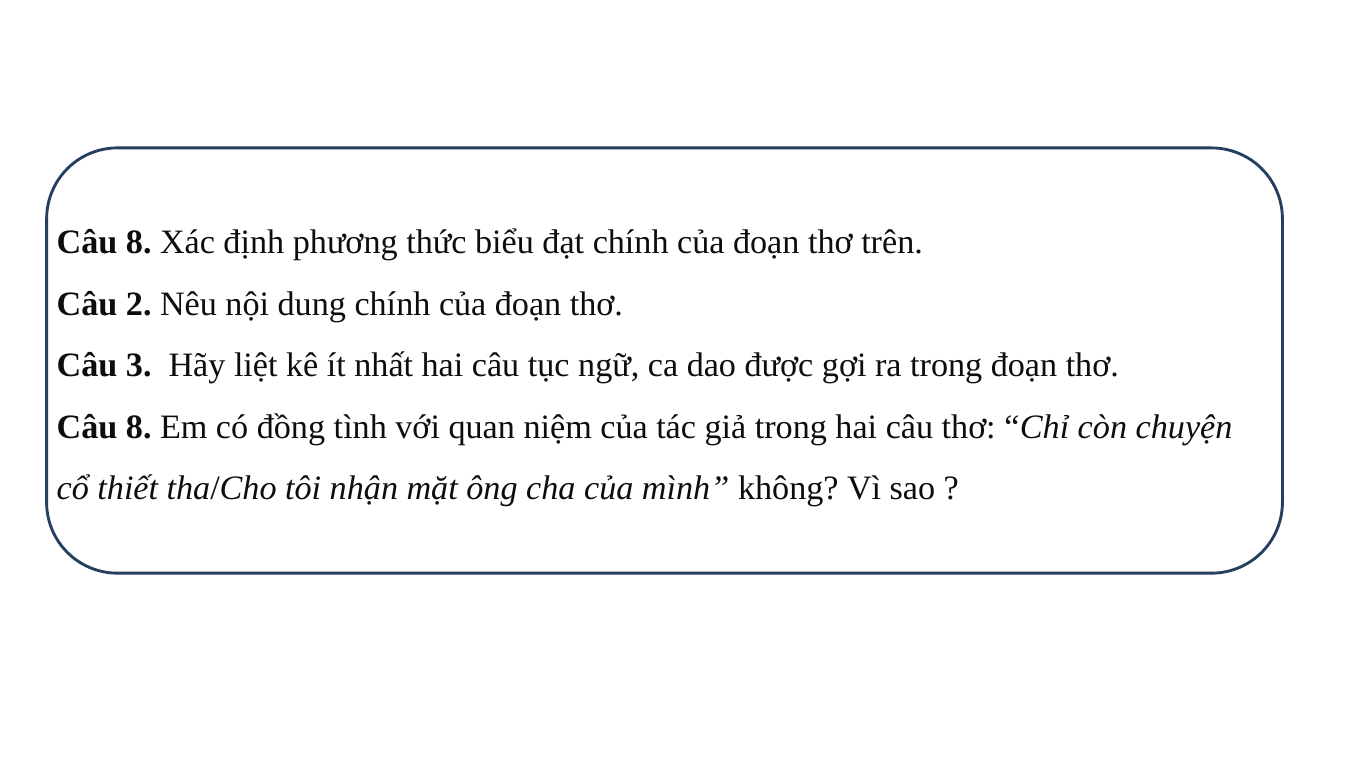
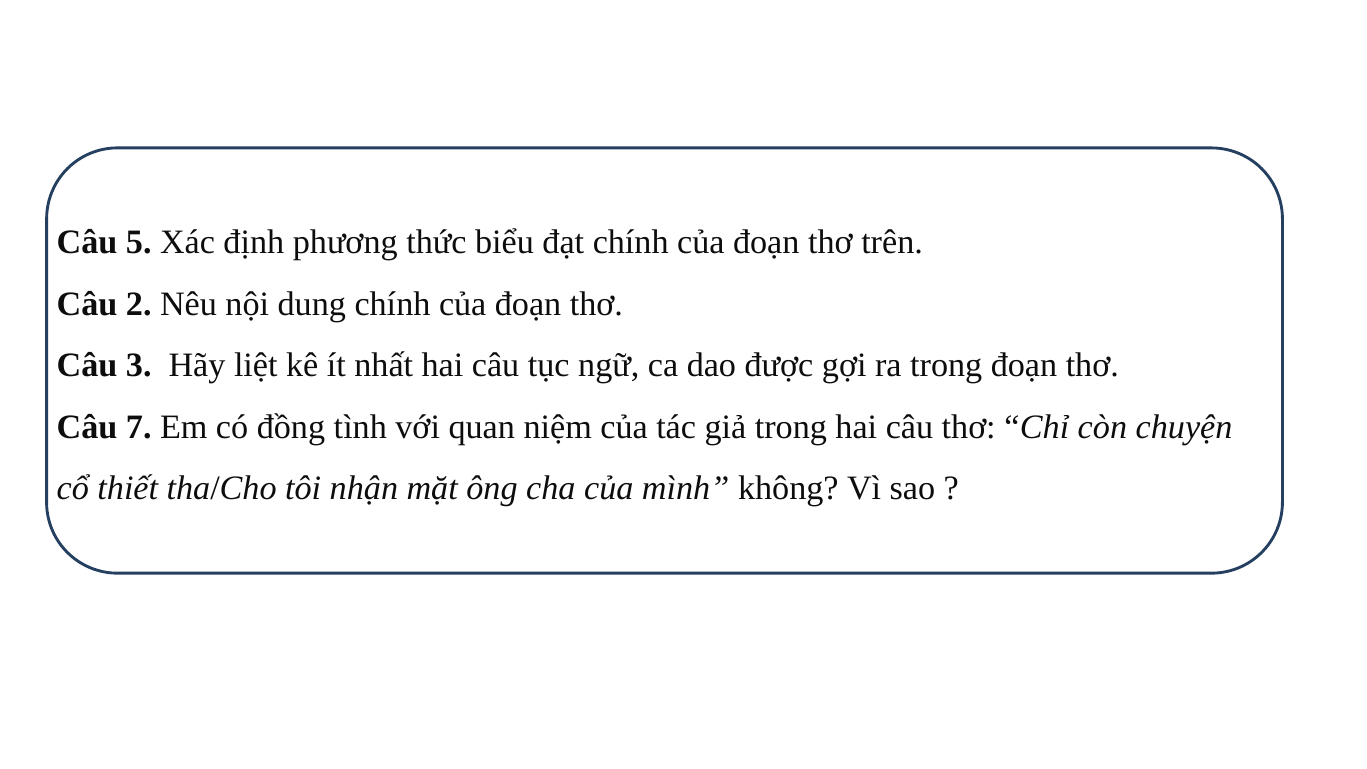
8: 8 -> 5 (139, 243)
8: 8 -> 7 (139, 427)
